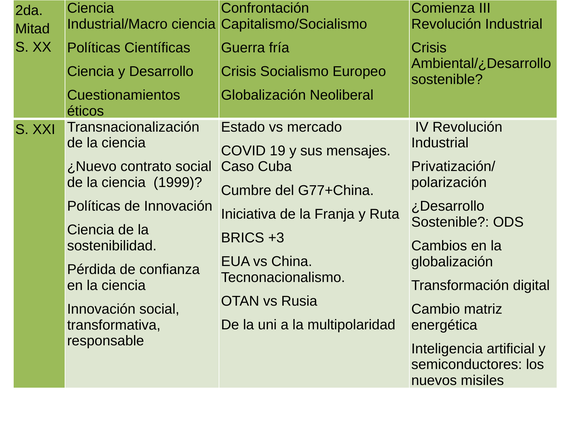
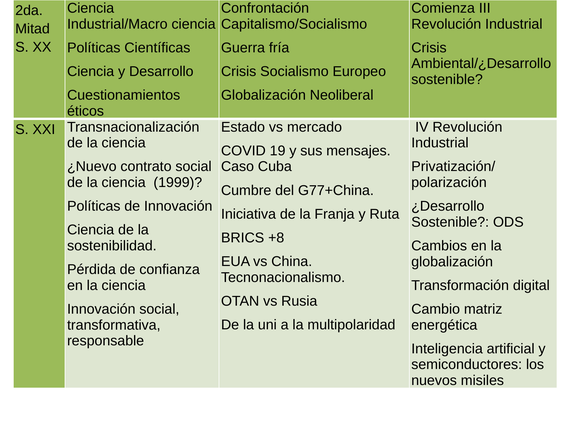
+3: +3 -> +8 (276, 238)
